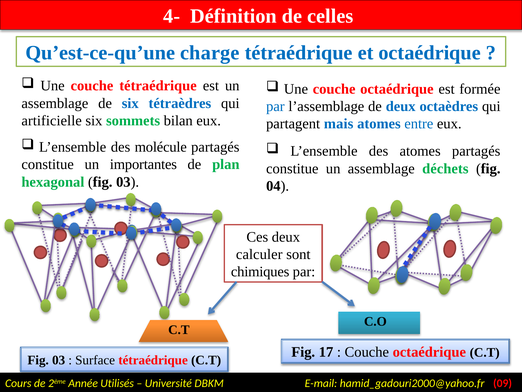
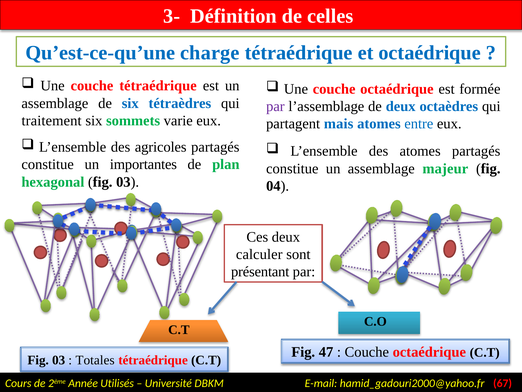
4-: 4- -> 3- (172, 16)
par colour: blue -> purple (275, 106)
artificielle: artificielle -> traitement (52, 121)
bilan: bilan -> varie (178, 121)
molécule: molécule -> agricoles (161, 147)
déchets: déchets -> majeur (445, 168)
chimiques: chimiques -> présentant (260, 271)
17: 17 -> 47 (326, 352)
Surface: Surface -> Totales (95, 360)
09: 09 -> 67 (503, 383)
